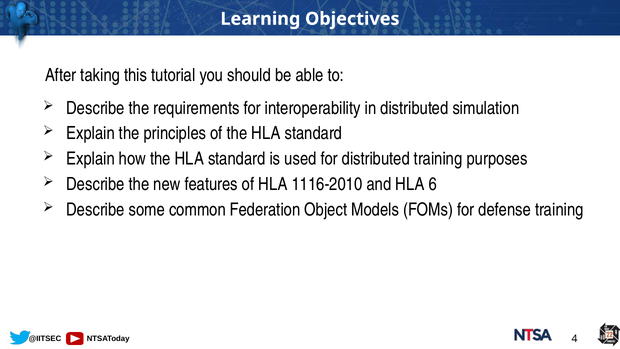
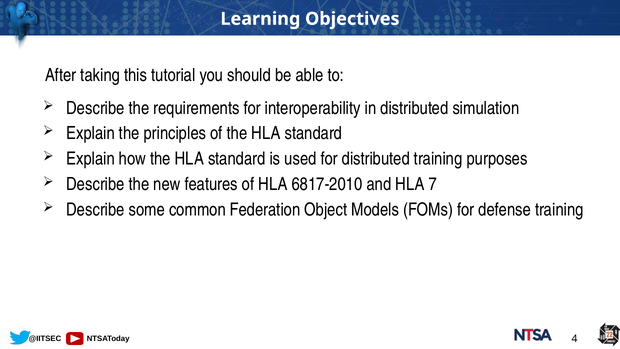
1116-2010: 1116-2010 -> 6817-2010 (327, 184)
6: 6 -> 7 (433, 184)
